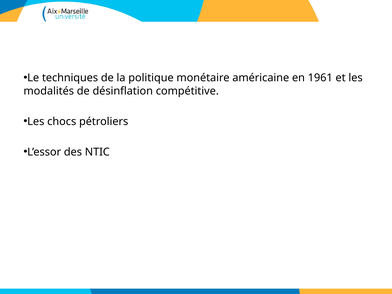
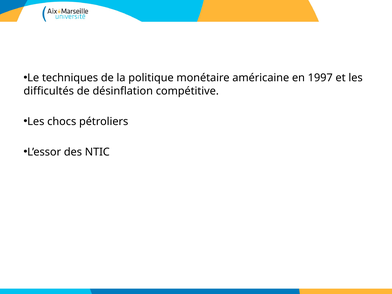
1961: 1961 -> 1997 (320, 78)
modalités: modalités -> difficultés (49, 91)
